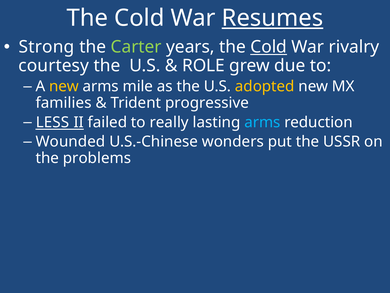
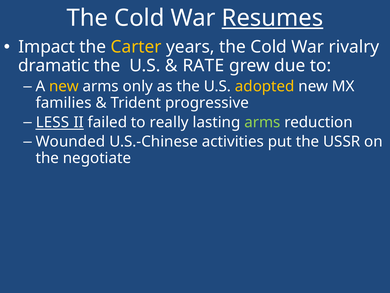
Strong: Strong -> Impact (47, 47)
Carter colour: light green -> yellow (136, 47)
Cold underline: present -> none (269, 47)
courtesy: courtesy -> dramatic (54, 66)
ROLE: ROLE -> RATE (203, 66)
mile: mile -> only (138, 86)
arms colour: light blue -> light green (262, 122)
wonders: wonders -> activities (233, 141)
problems: problems -> negotiate (97, 158)
